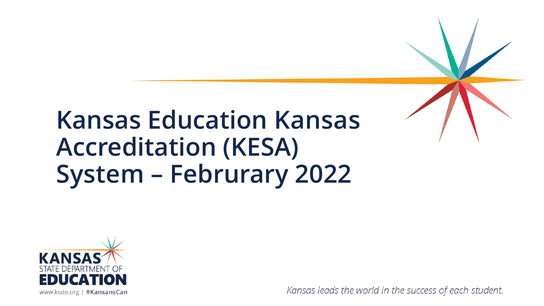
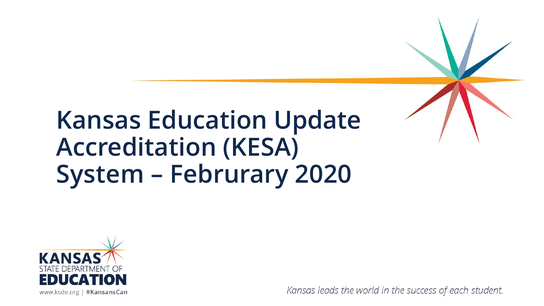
Education Kansas: Kansas -> Update (318, 121)
2022: 2022 -> 2020 (323, 175)
